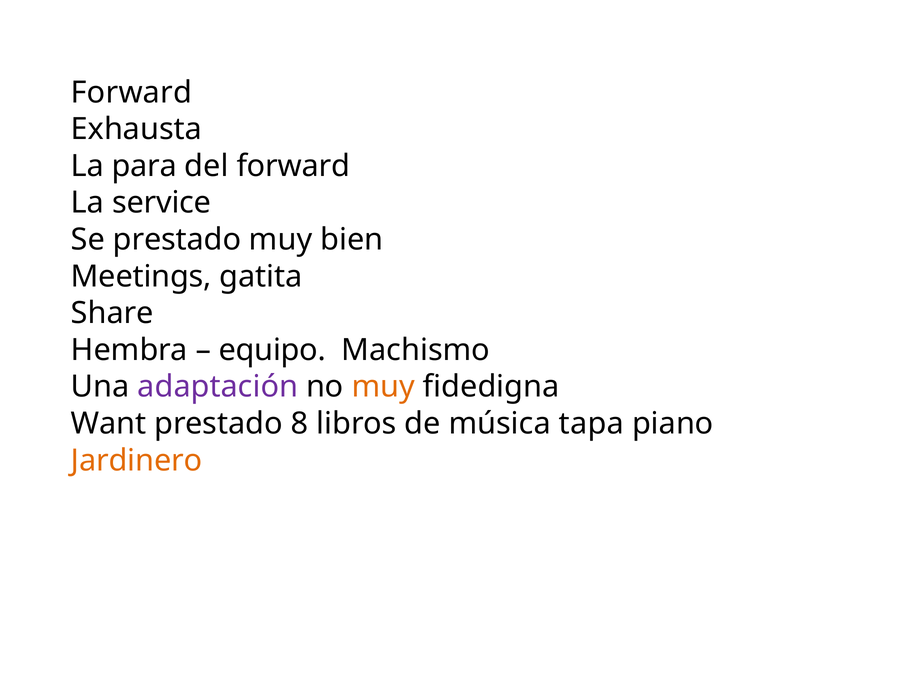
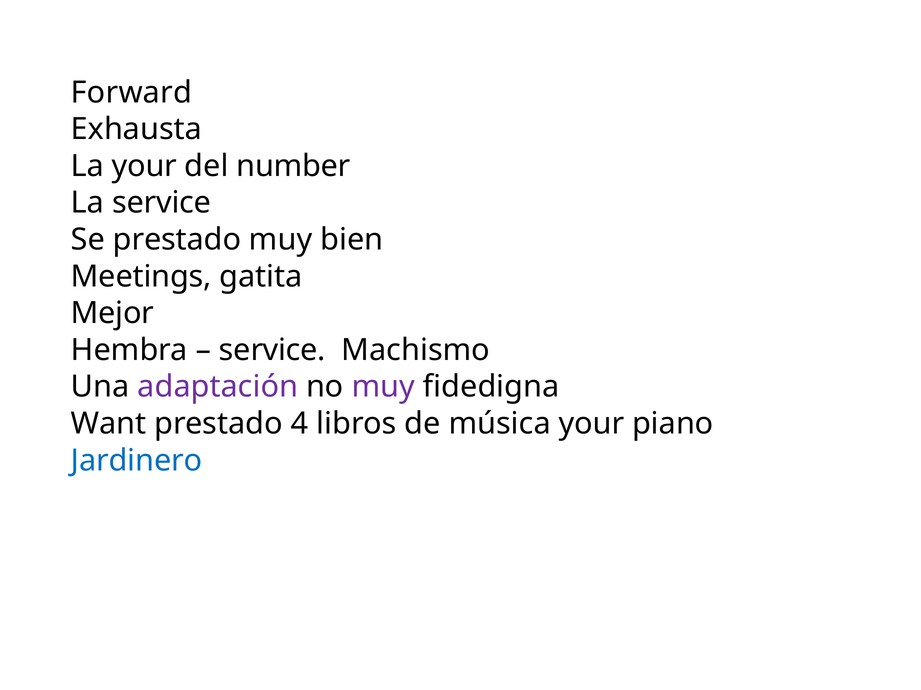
La para: para -> your (144, 166)
del forward: forward -> number (293, 166)
Share: Share -> Mejor (112, 314)
equipo: equipo -> service (272, 350)
muy colour: orange -> purple (383, 387)
8: 8 -> 4 (300, 424)
música tapa: tapa -> your (591, 424)
Jardinero colour: orange -> blue (137, 461)
